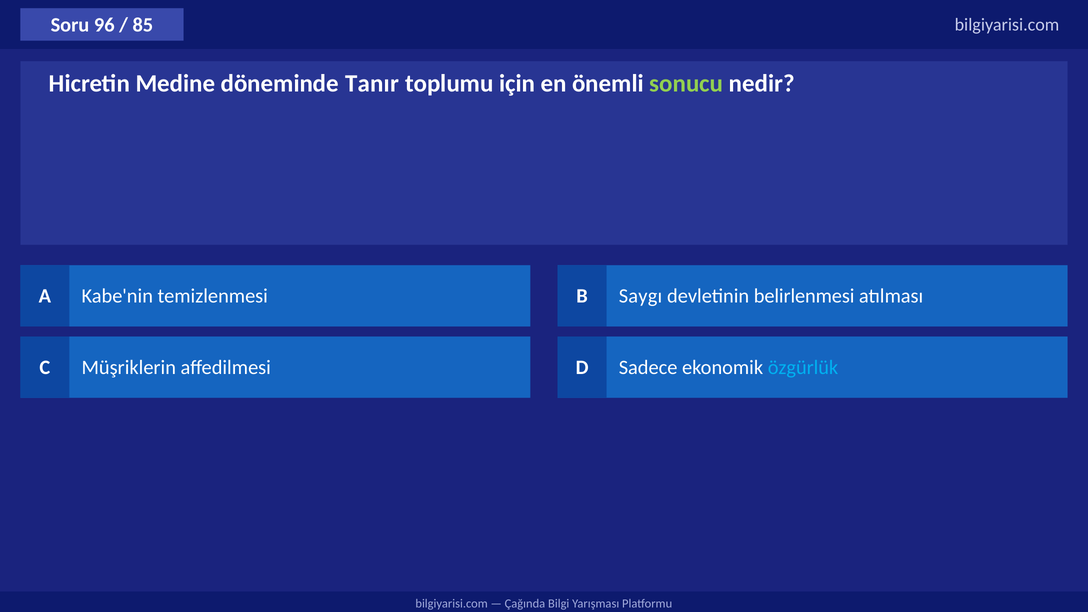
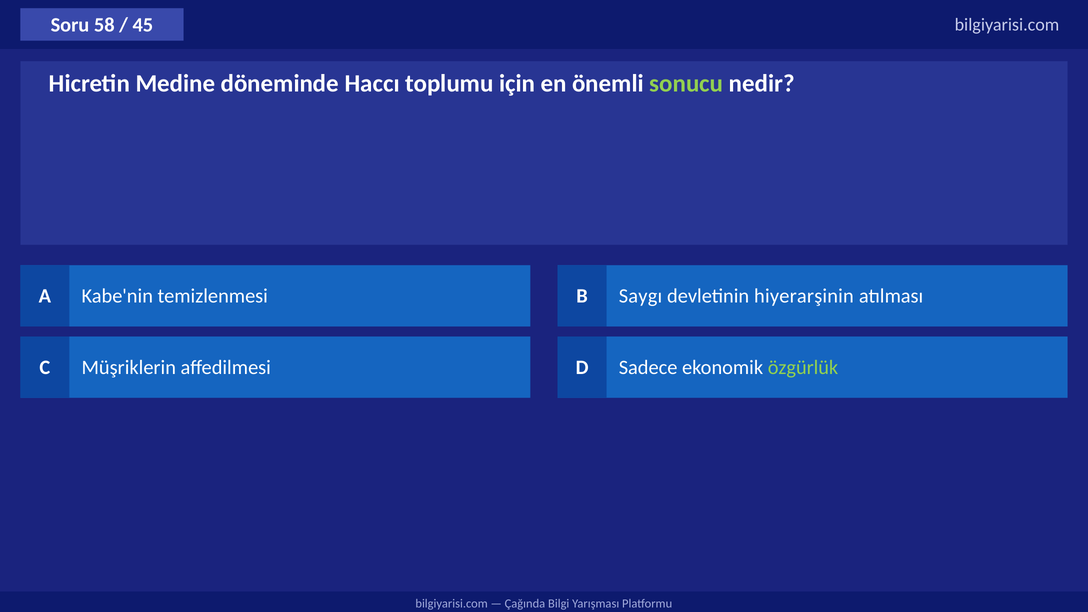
96: 96 -> 58 (104, 25)
85: 85 -> 45 (143, 25)
Tanır: Tanır -> Haccı (372, 84)
belirlenmesi: belirlenmesi -> hiyerarşinin (804, 296)
özgürlük colour: light blue -> light green (803, 367)
